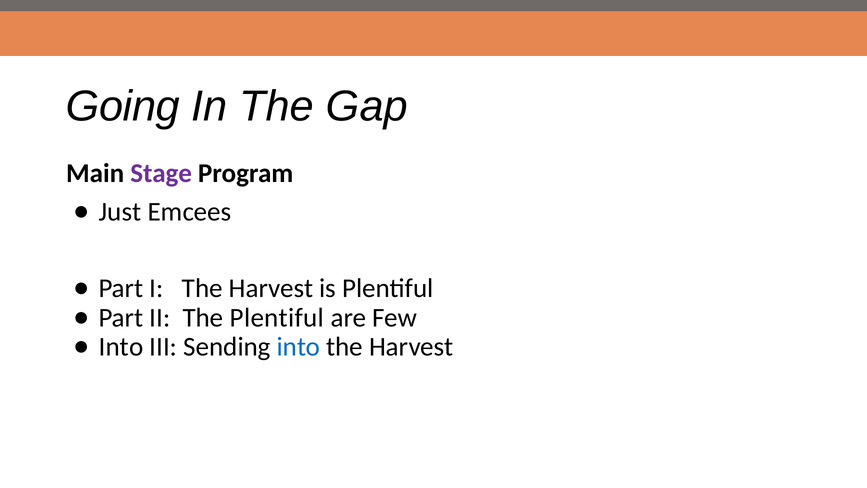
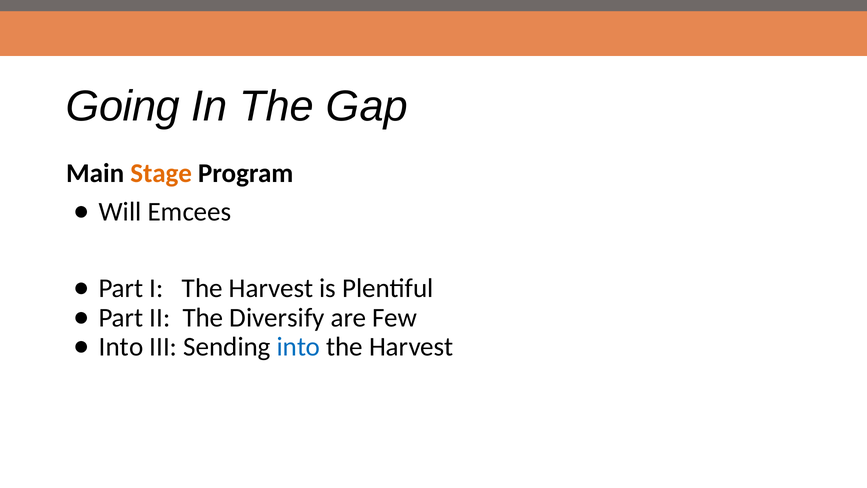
Stage colour: purple -> orange (161, 173)
Just: Just -> Will (120, 212)
The Plentiful: Plentiful -> Diversify (277, 317)
